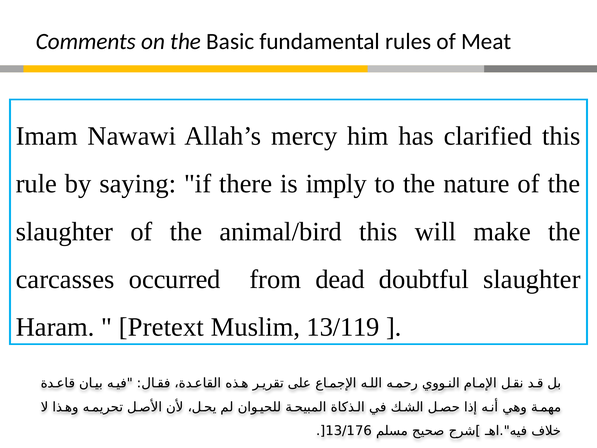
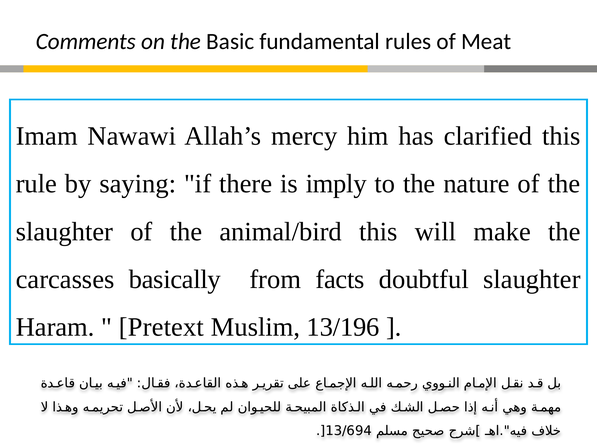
occurred: occurred -> basically (175, 279)
dead: dead -> facts (340, 279)
13/119: 13/119 -> 13/196 (343, 327)
13/176: 13/176 -> 13/694 (349, 431)
